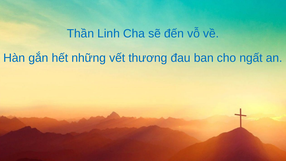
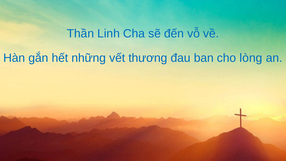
ngất: ngất -> lòng (251, 58)
